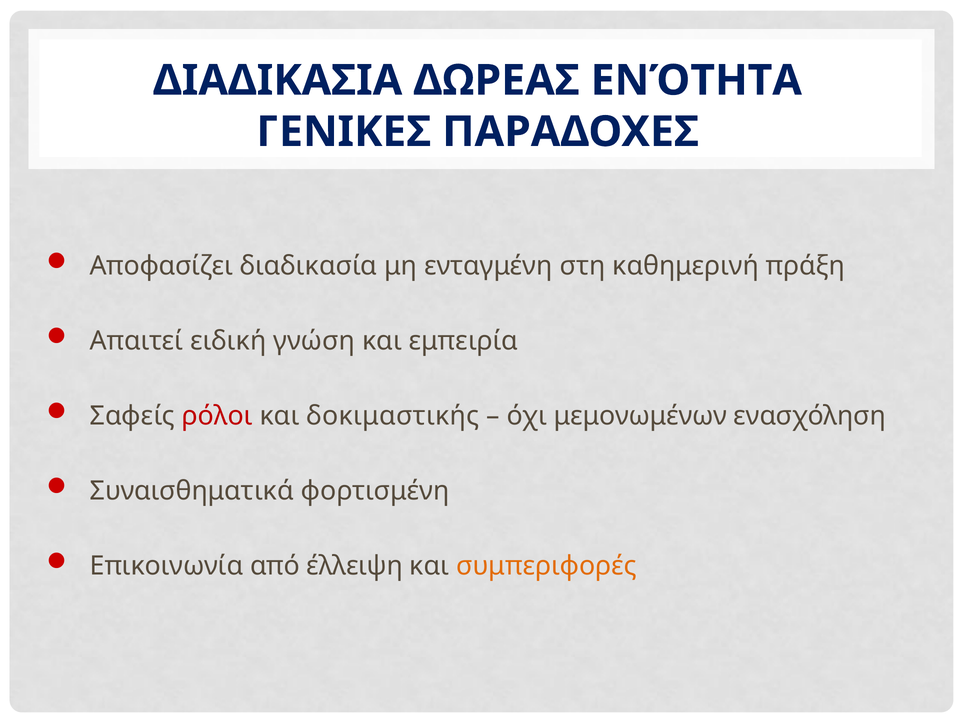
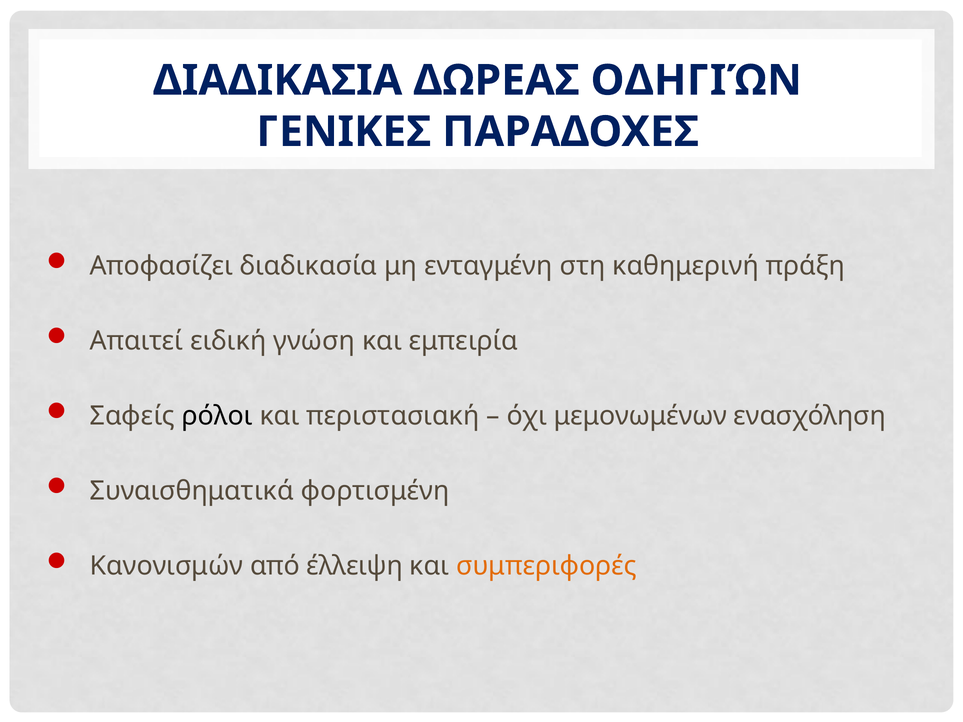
ΕΝΌΤΗΤΑ: ΕΝΌΤΗΤΑ -> ΟΔΗΓΙΏΝ (696, 81)
ρόλοι colour: red -> black (217, 416)
δοκιμαστικής: δοκιμαστικής -> περιστασιακή (393, 416)
Επικοινωνία: Επικοινωνία -> Κανονισμών (167, 566)
